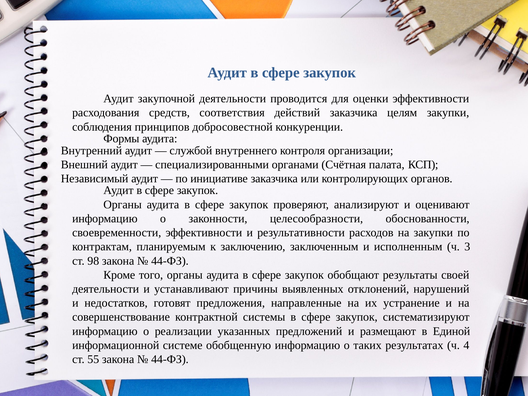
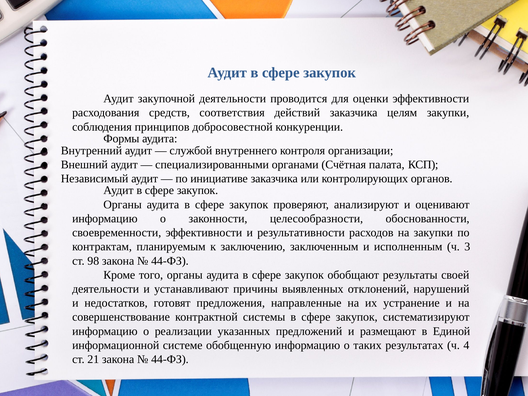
55: 55 -> 21 (93, 359)
